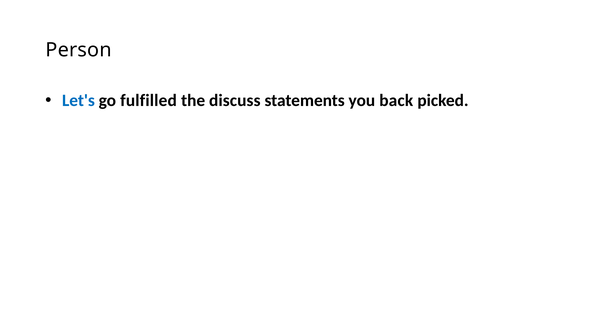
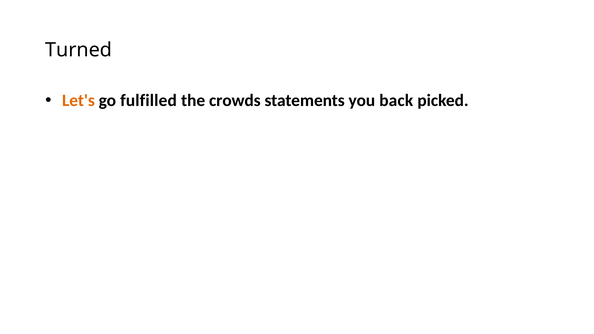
Person: Person -> Turned (79, 50)
Let's colour: blue -> orange (78, 100)
discuss: discuss -> crowds (235, 100)
